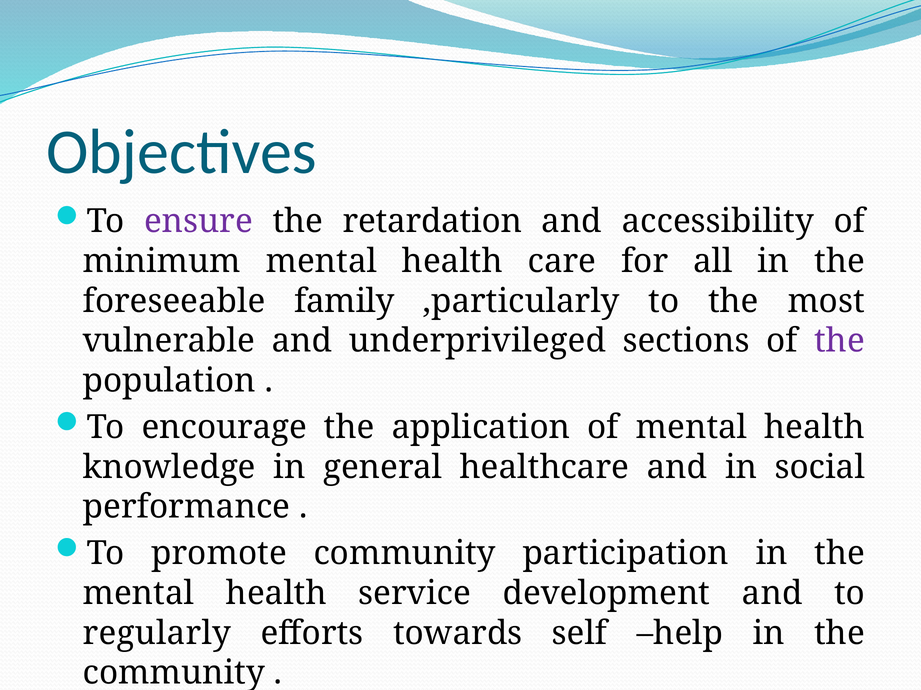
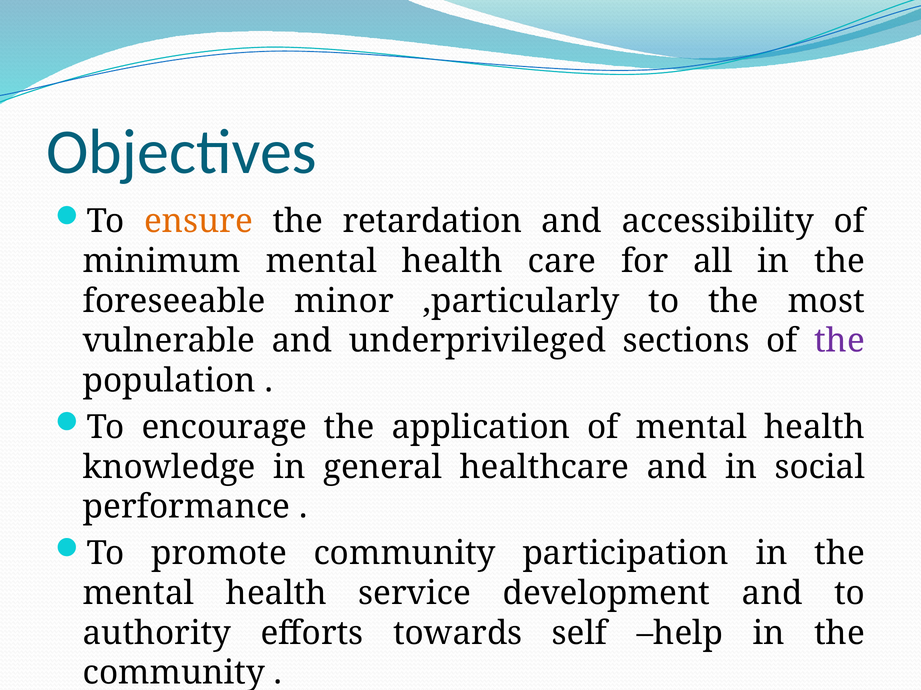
ensure colour: purple -> orange (199, 222)
family: family -> minor (344, 302)
regularly: regularly -> authority (157, 634)
